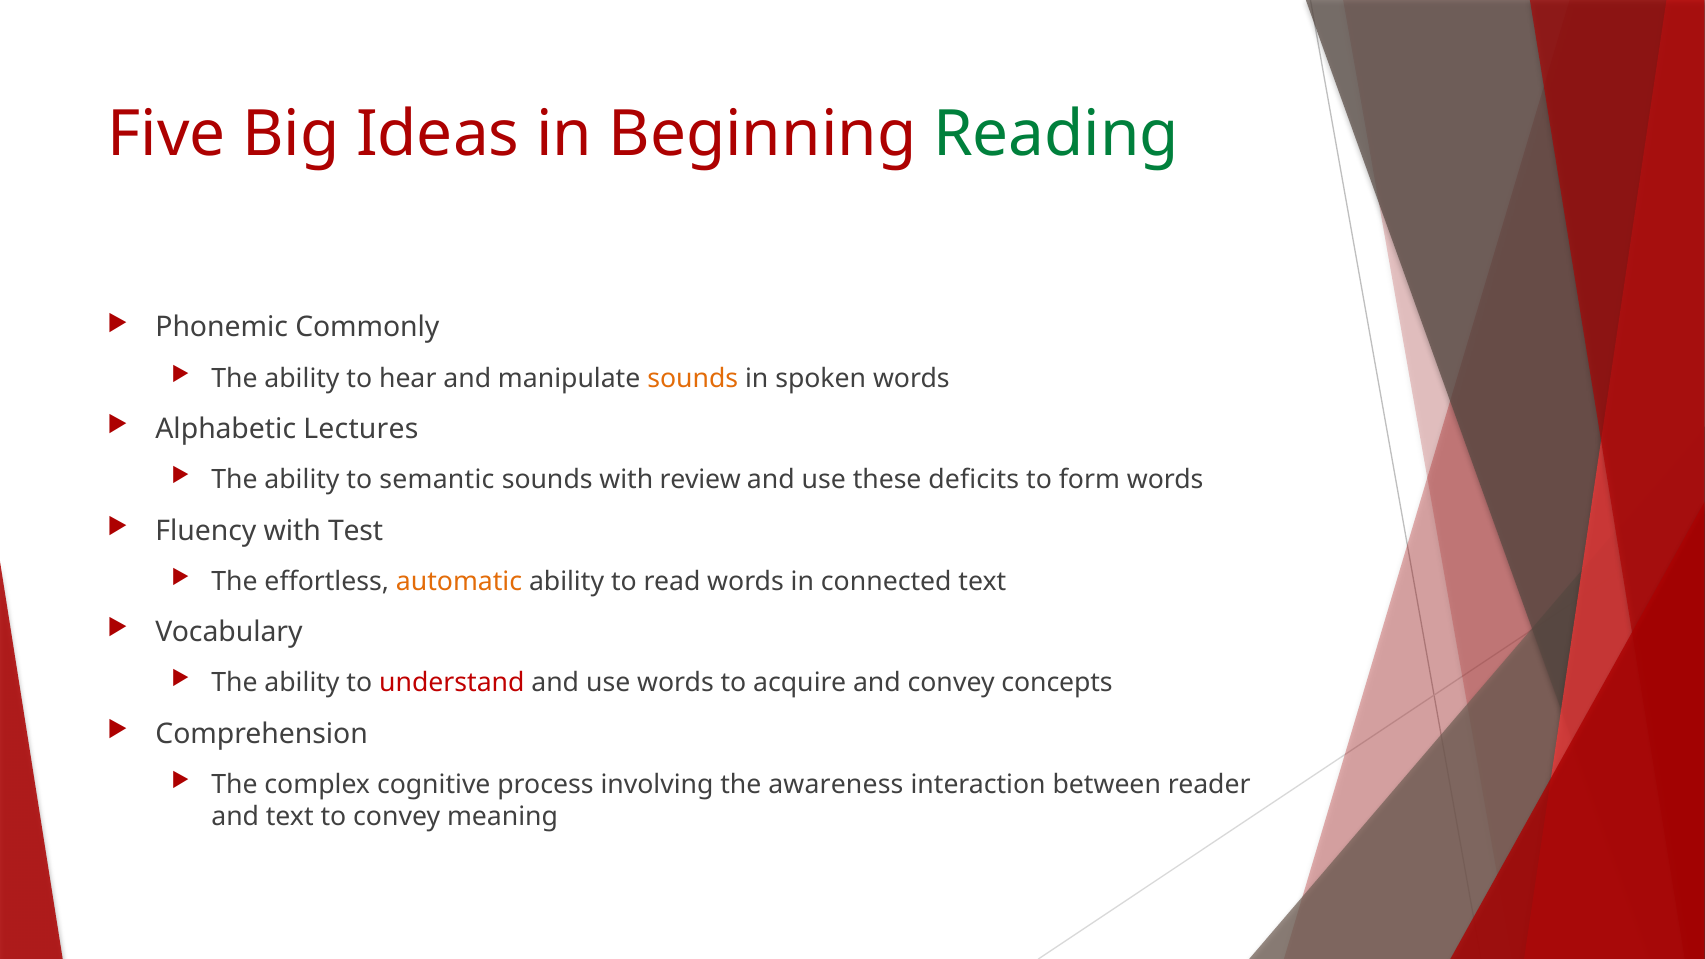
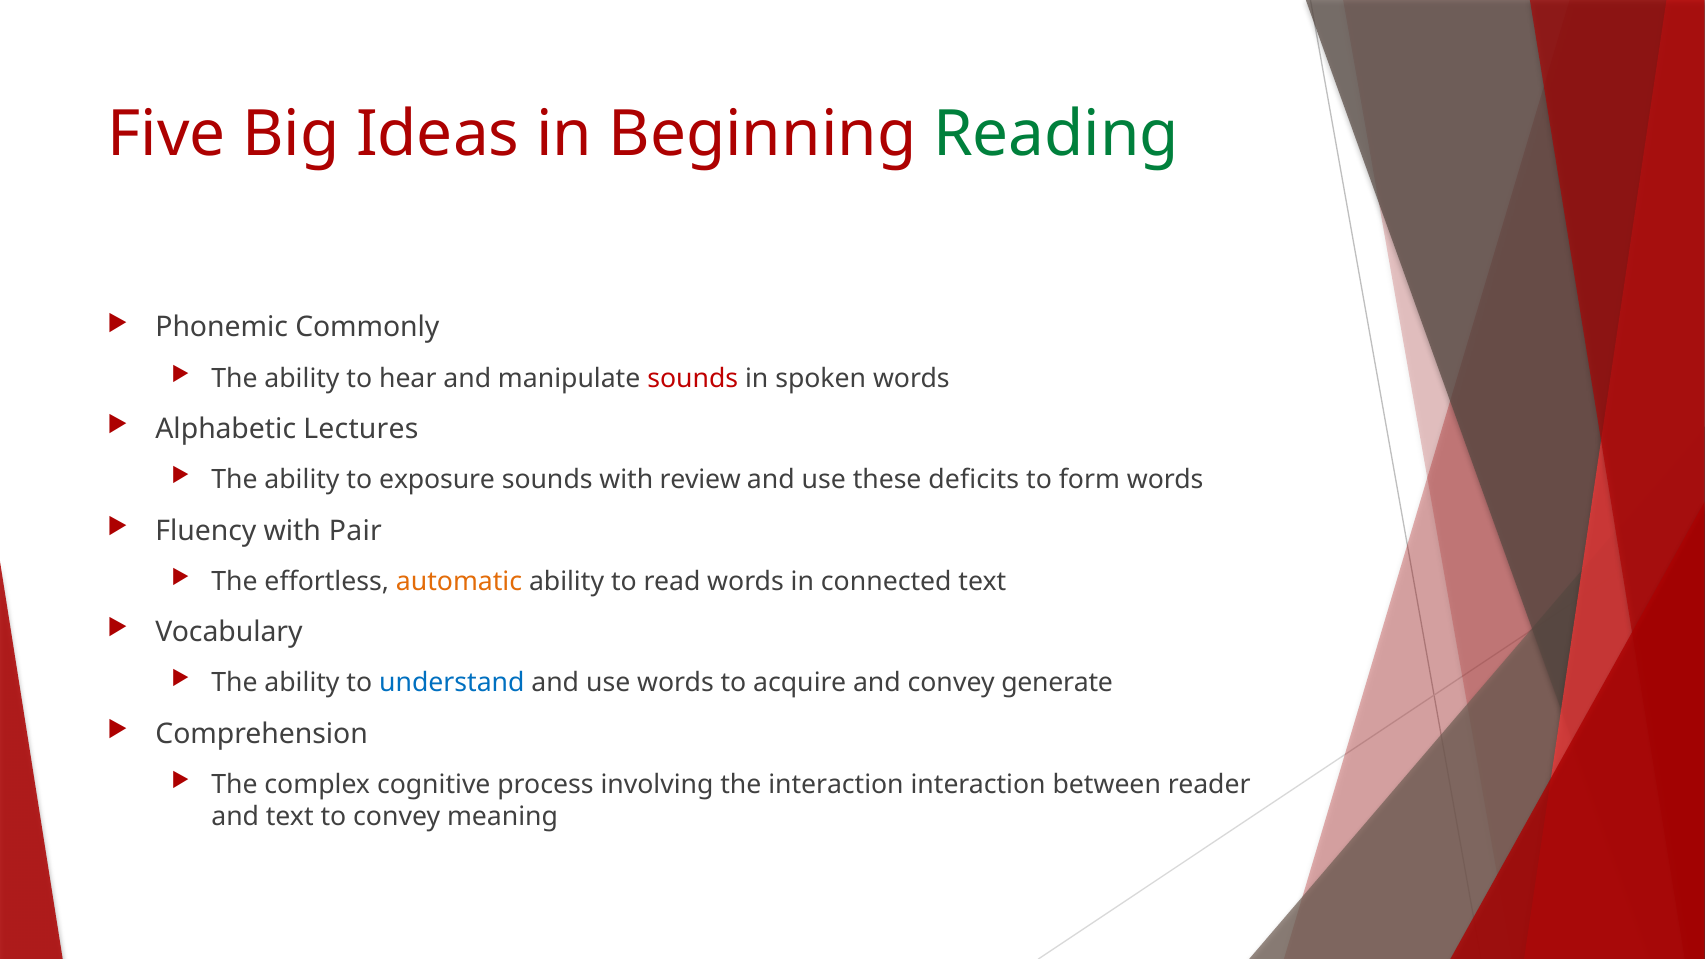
sounds colour: orange -> red (693, 378)
semantic: semantic -> exposure (437, 480)
Test: Test -> Pair (355, 531)
understand colour: red -> blue (452, 683)
concepts: concepts -> generate (1057, 683)
the awareness: awareness -> interaction (836, 785)
